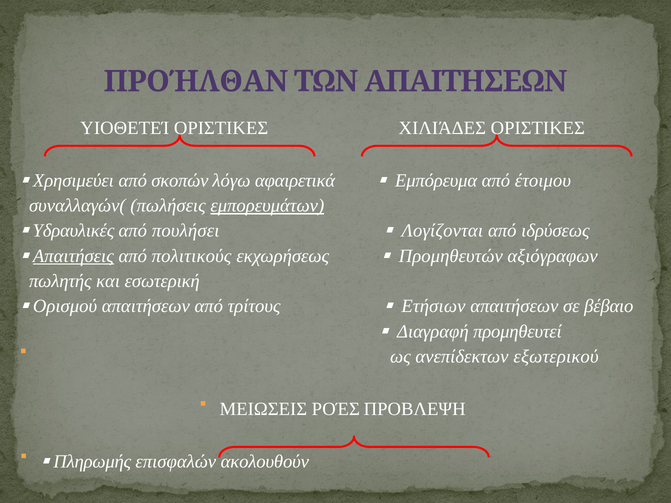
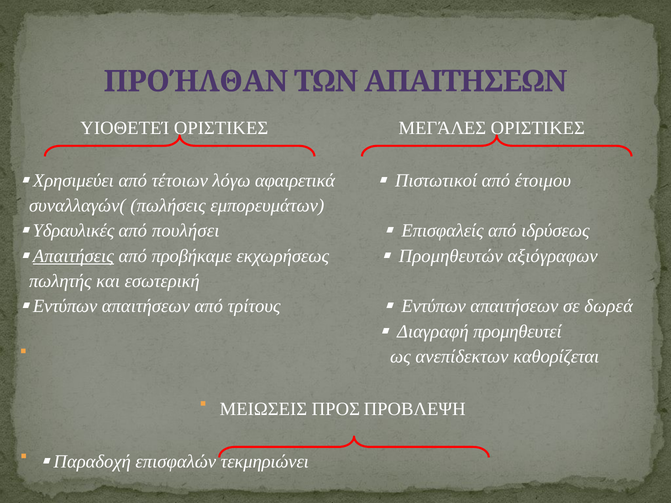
ΧΙΛΙΆΔΕΣ: ΧΙΛΙΆΔΕΣ -> ΜΕΓΆΛΕΣ (442, 128)
σκοπών: σκοπών -> τέτοιων (180, 181)
Εμπόρευμα: Εμπόρευμα -> Πιστωτικοί (436, 181)
εμπορευμάτων underline: present -> none (267, 206)
Λογίζονται: Λογίζονται -> Επισφαλείς (443, 231)
πολιτικούς: πολιτικούς -> προβήκαμε (192, 256)
Ορισμού: Ορισμού -> Εντύπων (65, 306)
Ετήσιων: Ετήσιων -> Εντύπων (434, 306)
βέβαιο: βέβαιο -> δωρεά (609, 306)
εξωτερικού: εξωτερικού -> καθορίζεται (556, 357)
ΡΟΈΣ: ΡΟΈΣ -> ΠΡΟΣ (336, 409)
Πληρωμής: Πληρωμής -> Παραδοχή (92, 462)
ακολουθούν: ακολουθούν -> τεκμηριώνει (265, 462)
